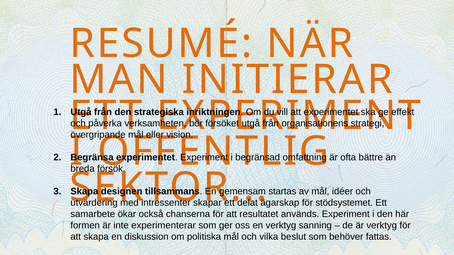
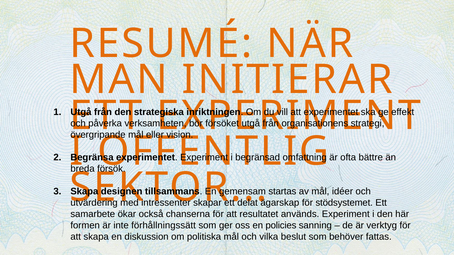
experimenterar: experimenterar -> förhållningssätt (164, 226)
en verktyg: verktyg -> policies (281, 226)
